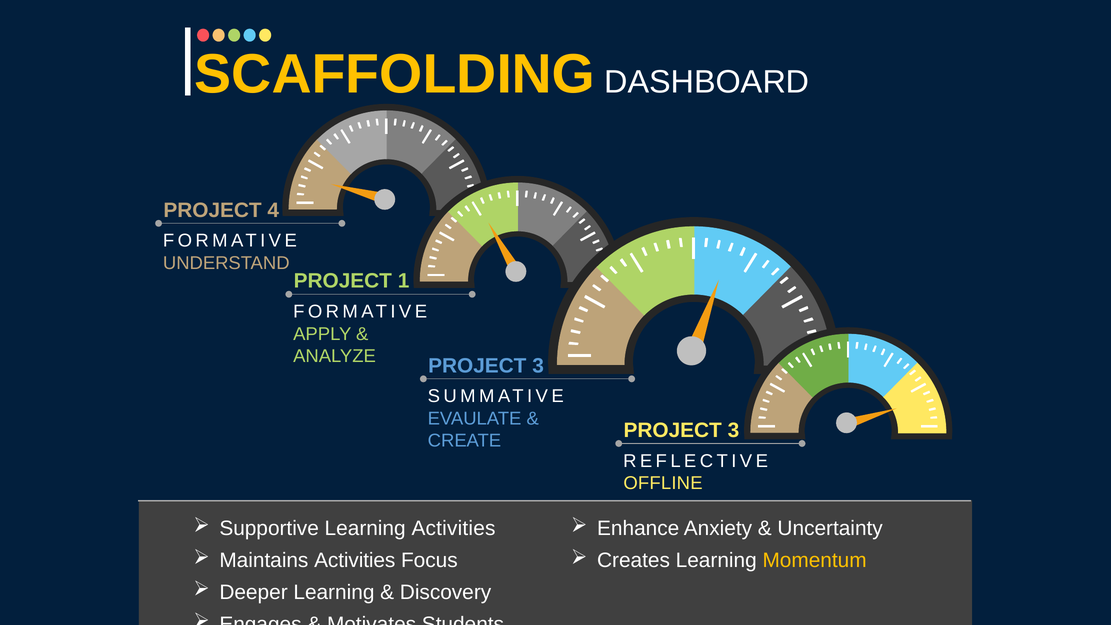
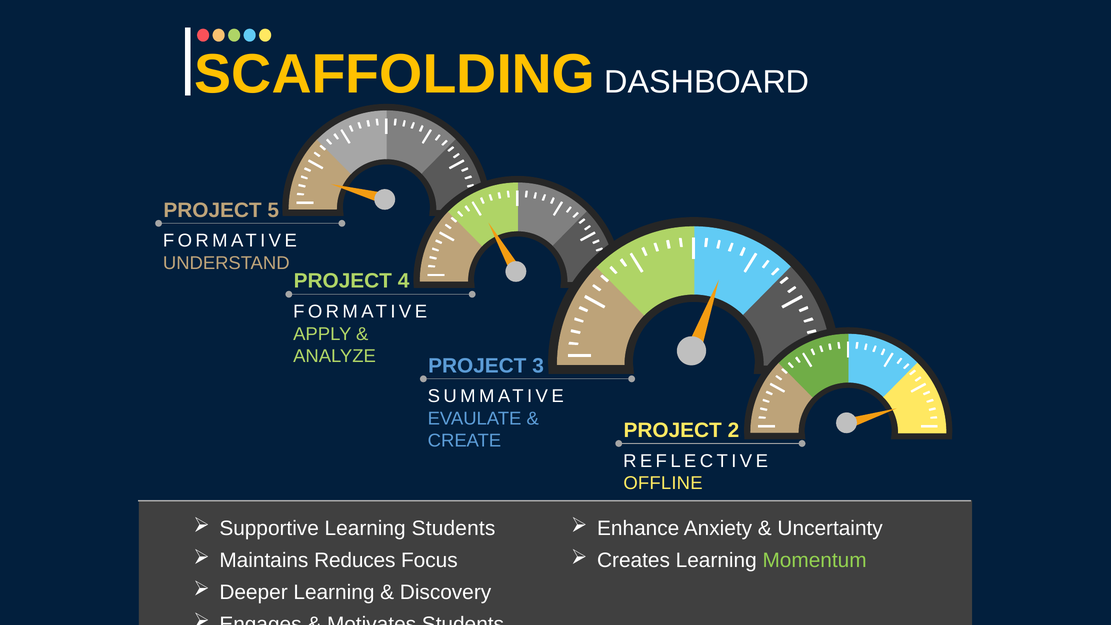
4: 4 -> 5 (273, 210)
1: 1 -> 4 (404, 281)
3: 3 -> 2 (733, 430)
Learning Activities: Activities -> Students (454, 529)
Maintains Activities: Activities -> Reduces (355, 560)
Momentum colour: yellow -> light green (815, 560)
